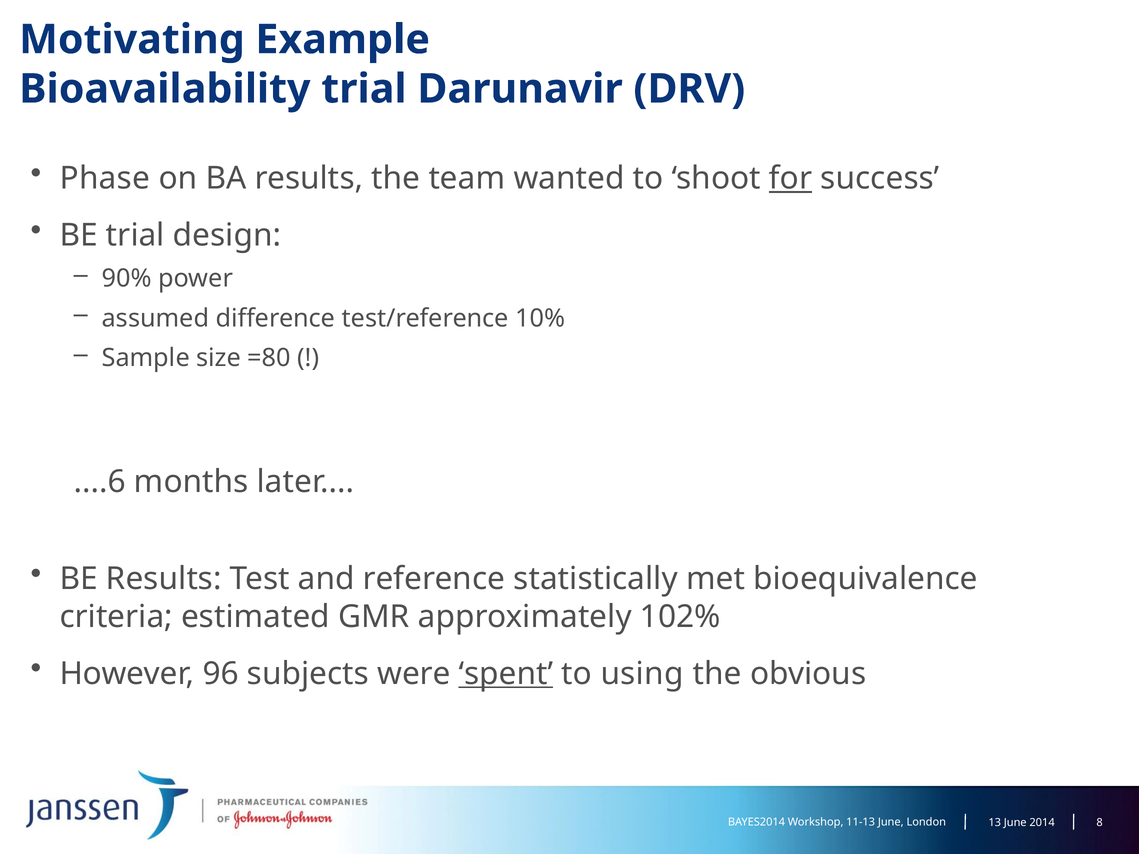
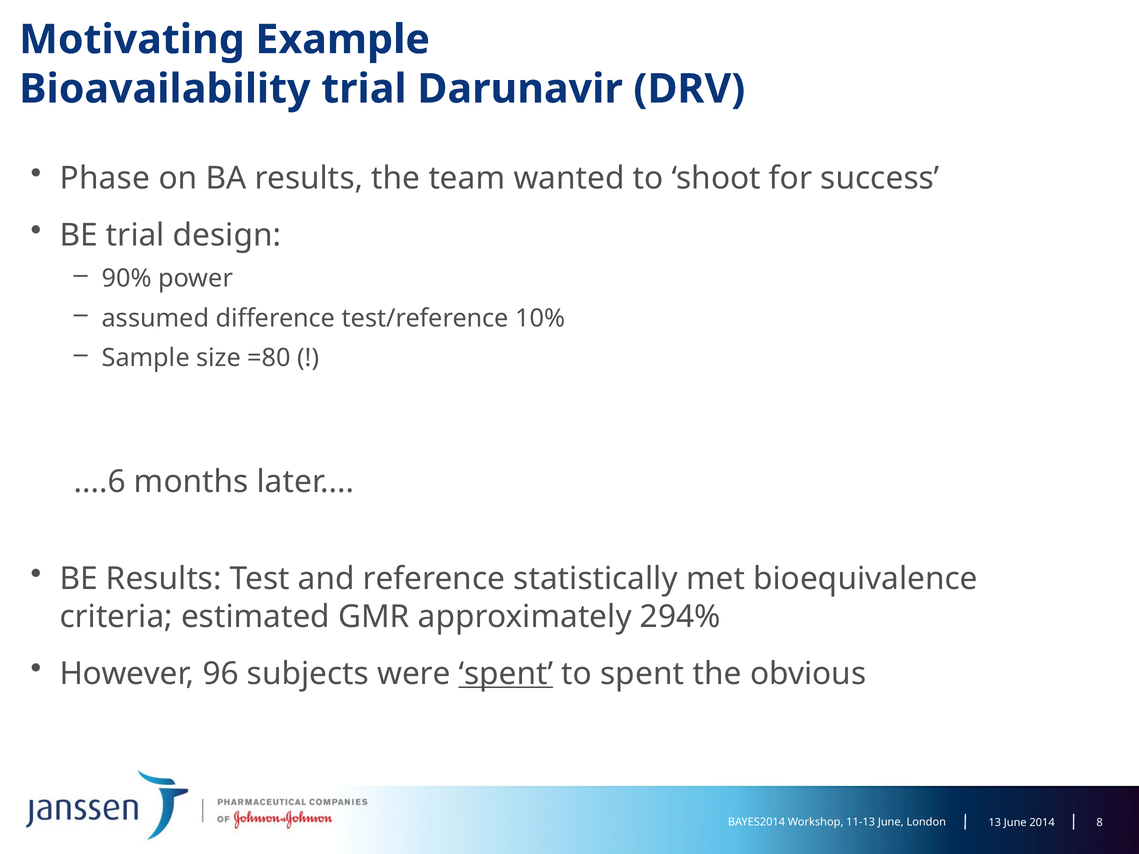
for underline: present -> none (791, 178)
102%: 102% -> 294% (680, 617)
to using: using -> spent (642, 674)
